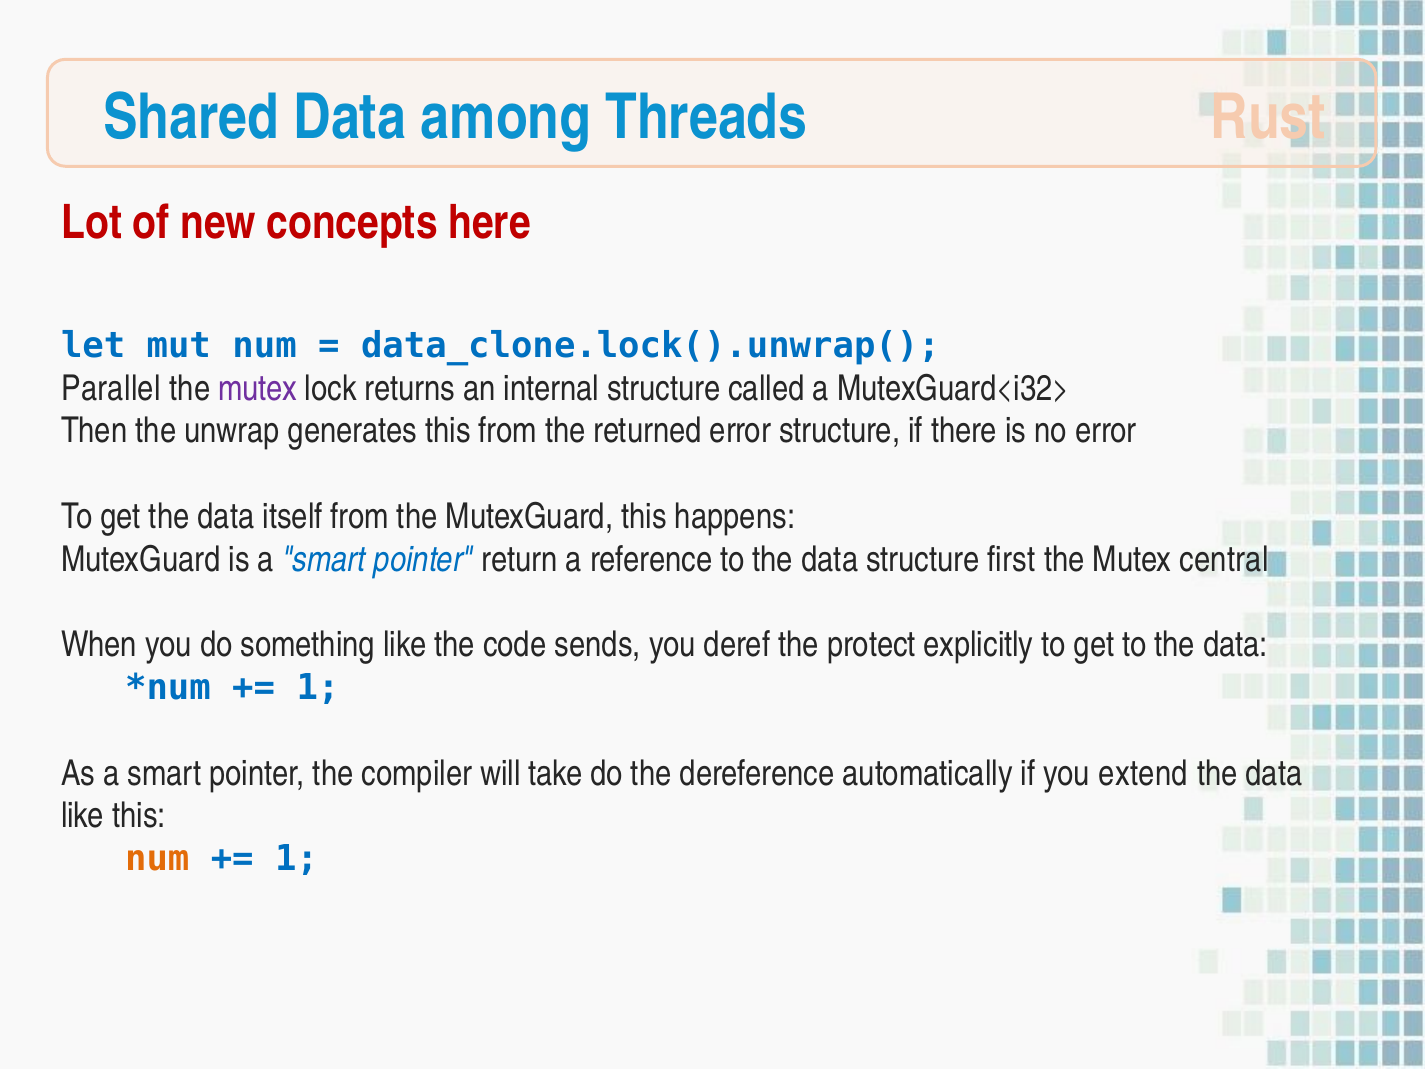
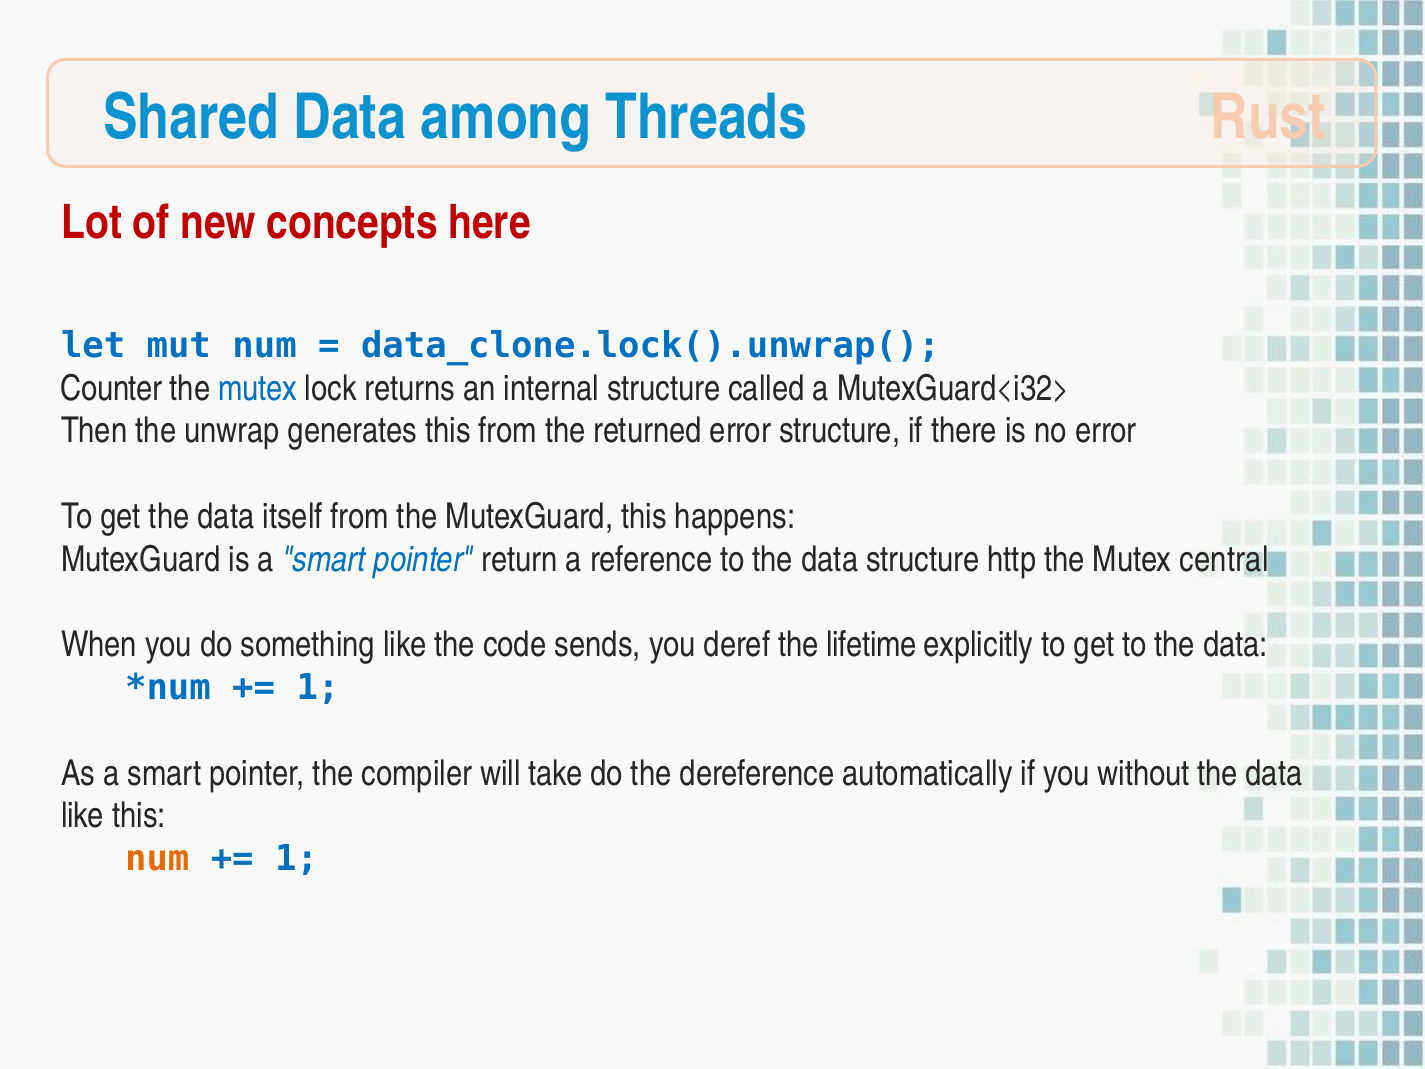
Parallel: Parallel -> Counter (111, 388)
mutex colour: purple -> blue (258, 388)
first: first -> http (1012, 559)
protect: protect -> lifetime (872, 645)
extend: extend -> without (1144, 773)
